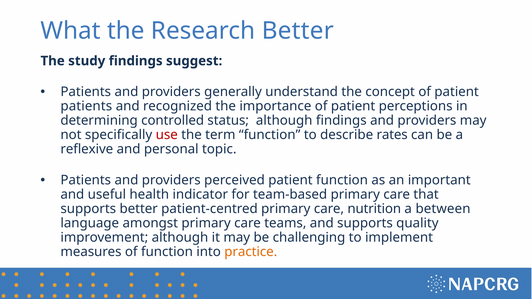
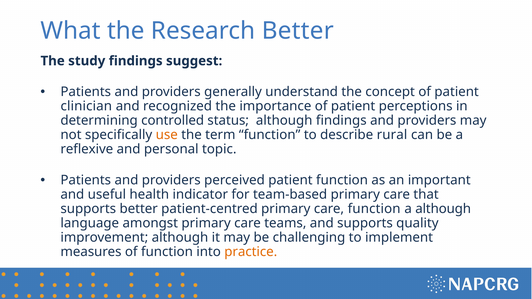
patients: patients -> clinician (86, 106)
use colour: red -> orange (167, 135)
rates: rates -> rural (392, 135)
care nutrition: nutrition -> function (374, 209)
a between: between -> although (443, 209)
